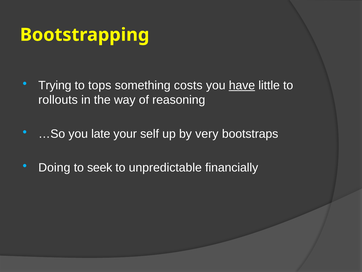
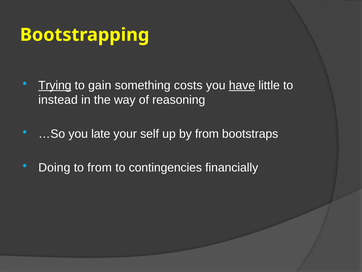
Trying underline: none -> present (55, 85)
tops: tops -> gain (100, 85)
rollouts: rollouts -> instead (58, 100)
by very: very -> from (207, 134)
to seek: seek -> from (100, 167)
unpredictable: unpredictable -> contingencies (165, 167)
